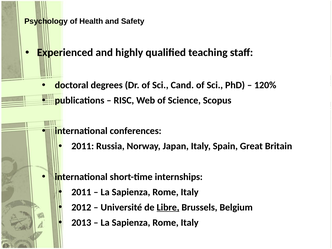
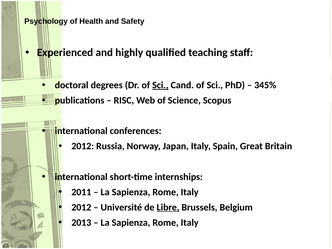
Sci underline: none -> present (160, 85)
120%: 120% -> 345% (265, 85)
2011: 2011 -> 2012 (83, 146)
